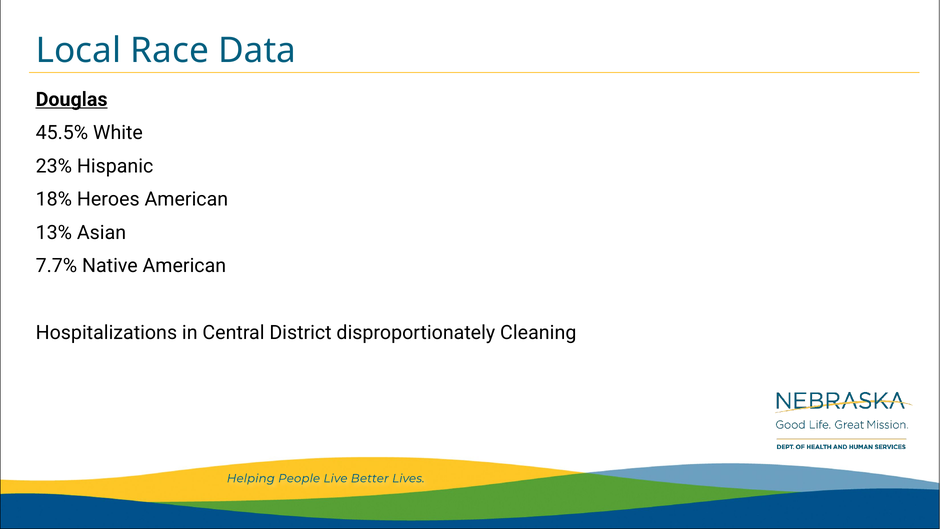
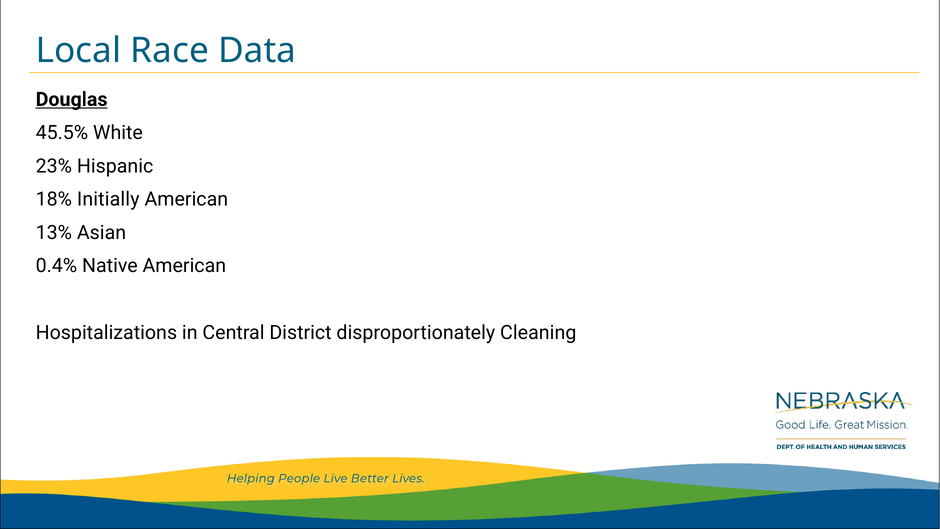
Heroes: Heroes -> Initially (108, 199)
7.7%: 7.7% -> 0.4% (56, 266)
